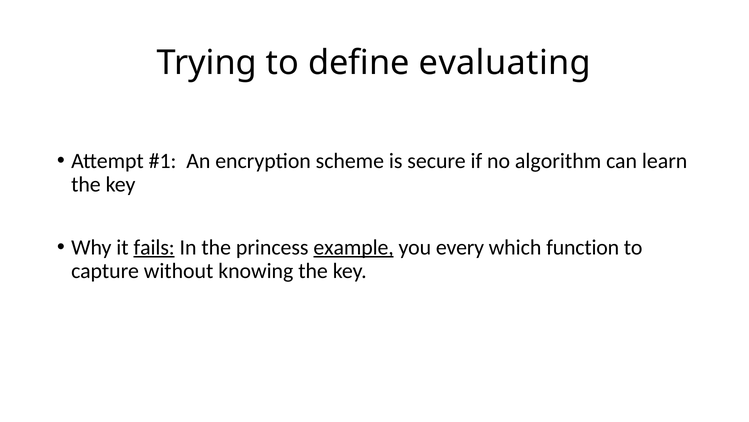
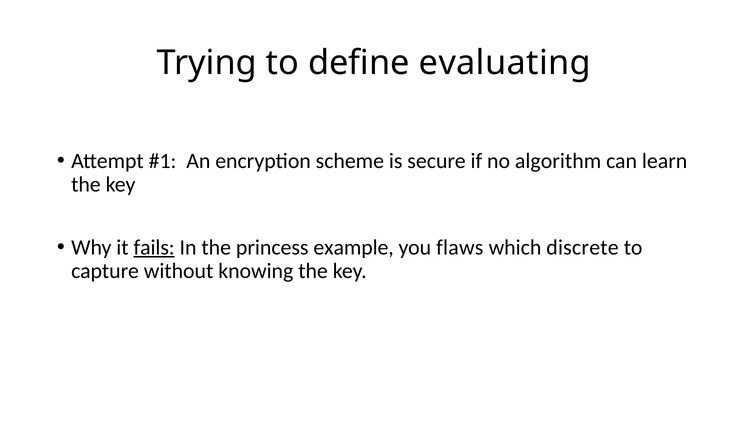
example underline: present -> none (354, 247)
every: every -> flaws (460, 247)
function: function -> discrete (583, 247)
